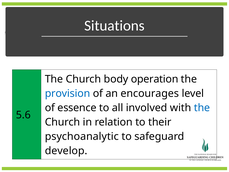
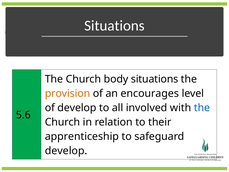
body operation: operation -> situations (155, 79)
provision colour: blue -> orange (67, 93)
of essence: essence -> develop (77, 108)
psychoanalytic: psychoanalytic -> apprenticeship (82, 136)
